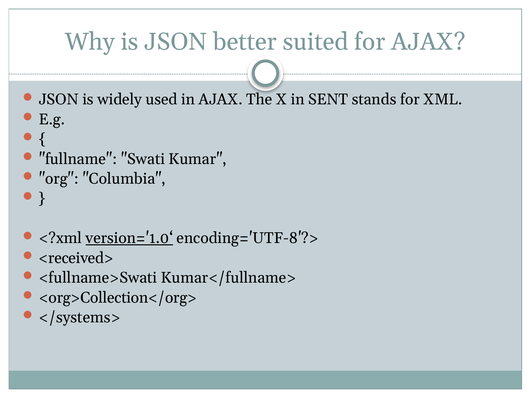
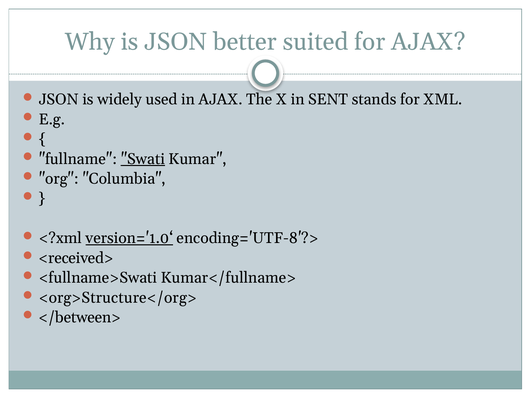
Swati underline: none -> present (143, 159)
<org>Collection</org>: <org>Collection</org> -> <org>Structure</org> (118, 298)
</systems>: </systems> -> </between> (80, 318)
